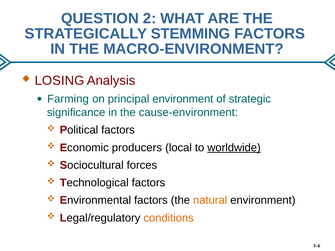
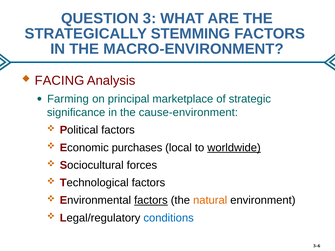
2: 2 -> 3 (150, 19)
LOSING: LOSING -> FACING (59, 81)
principal environment: environment -> marketplace (183, 99)
producers: producers -> purchases (137, 148)
factors underline: none -> present (151, 201)
conditions colour: orange -> blue (169, 218)
